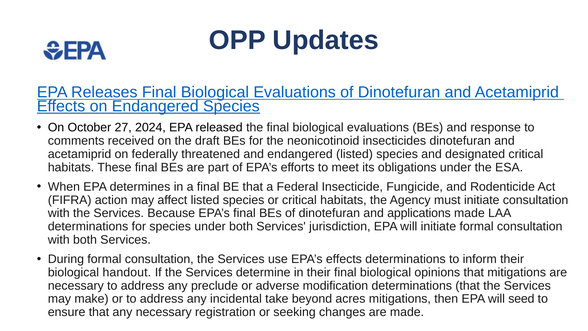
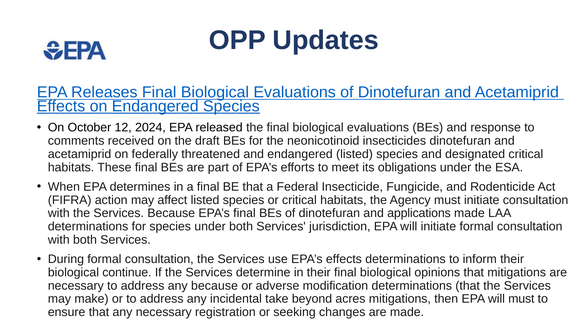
27: 27 -> 12 (123, 127)
handout: handout -> continue (127, 272)
any preclude: preclude -> because (214, 285)
will seed: seed -> must (521, 299)
